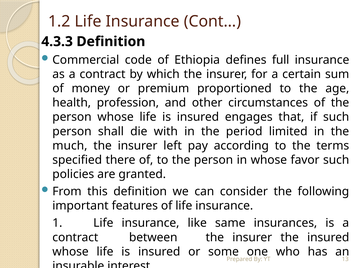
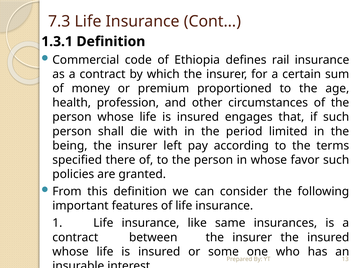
1.2: 1.2 -> 7.3 (59, 21)
4.3.3: 4.3.3 -> 1.3.1 (57, 41)
full: full -> rail (281, 60)
much: much -> being (70, 145)
